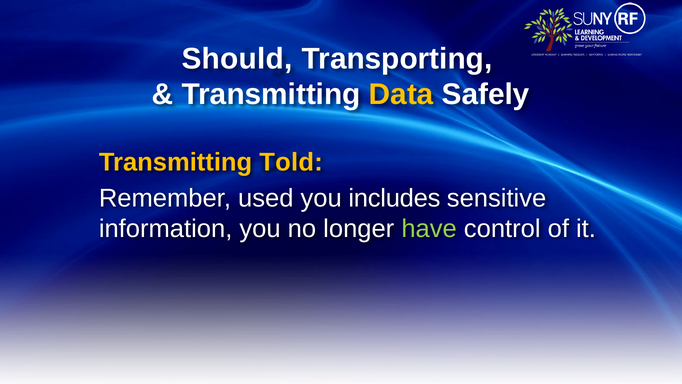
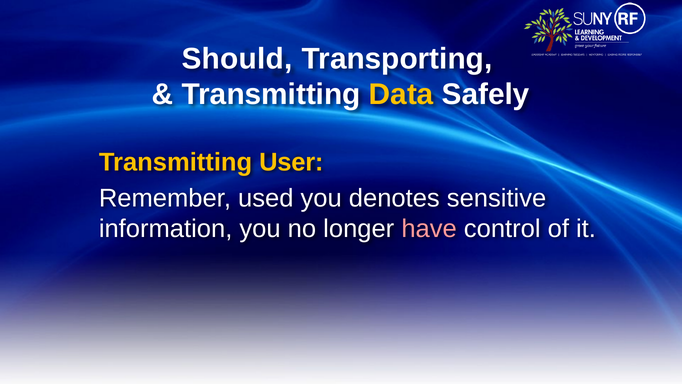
Told: Told -> User (291, 162)
includes: includes -> denotes (394, 198)
have colour: light green -> pink (429, 229)
